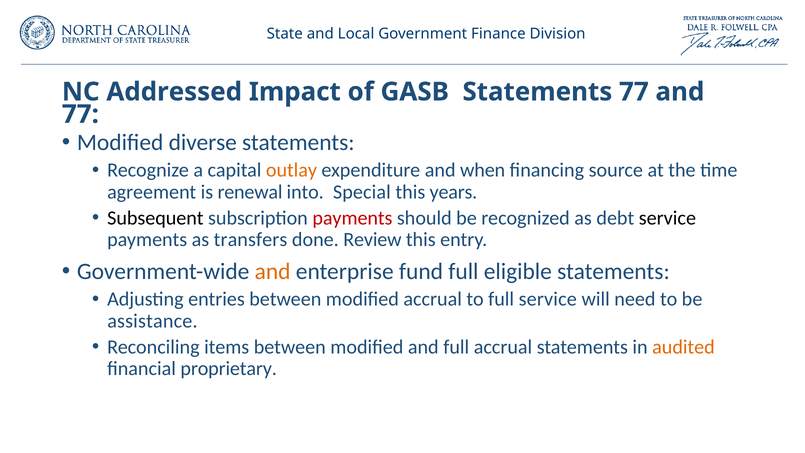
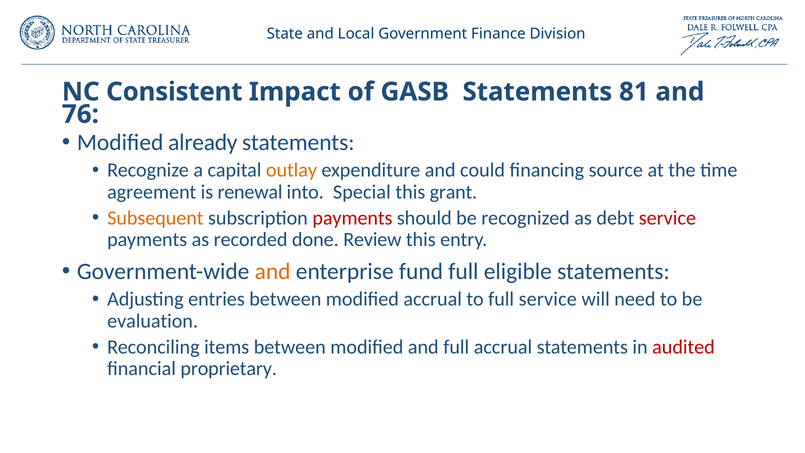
Addressed: Addressed -> Consistent (174, 92)
Statements 77: 77 -> 81 (634, 92)
77: 77 -> 76 (80, 114)
diverse: diverse -> already (203, 142)
when: when -> could (483, 170)
years: years -> grant (453, 192)
Subsequent colour: black -> orange (155, 218)
service colour: black -> red (667, 218)
transfers: transfers -> recorded (251, 240)
assistance: assistance -> evaluation (153, 321)
audited colour: orange -> red (683, 347)
